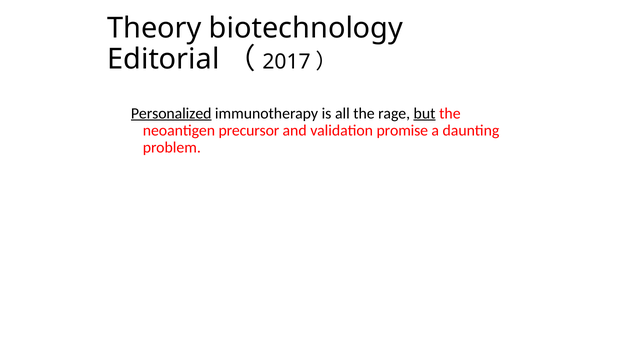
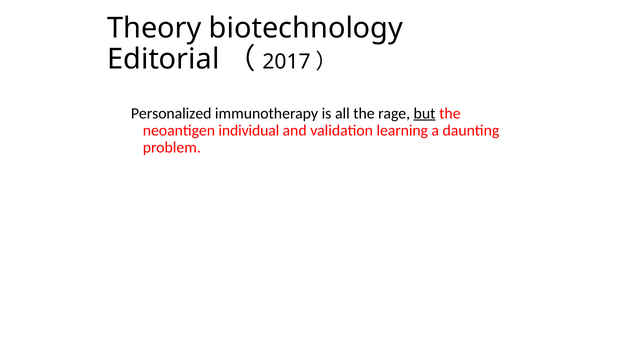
Personalized underline: present -> none (171, 113)
precursor: precursor -> individual (249, 130)
promise: promise -> learning (402, 130)
